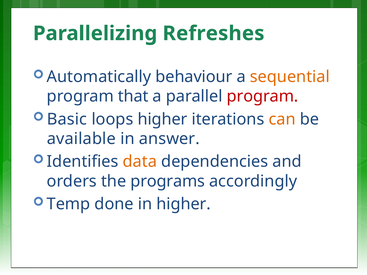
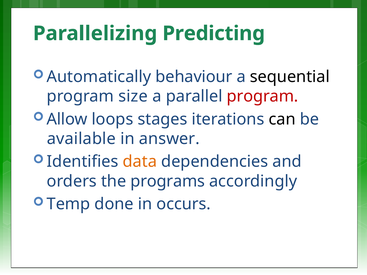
Refreshes: Refreshes -> Predicting (214, 33)
sequential colour: orange -> black (290, 77)
that: that -> size (133, 96)
Basic: Basic -> Allow (67, 119)
loops higher: higher -> stages (162, 119)
can colour: orange -> black (282, 119)
in higher: higher -> occurs (184, 204)
